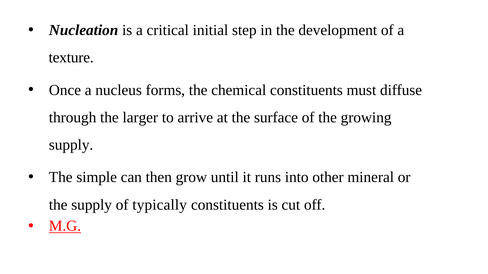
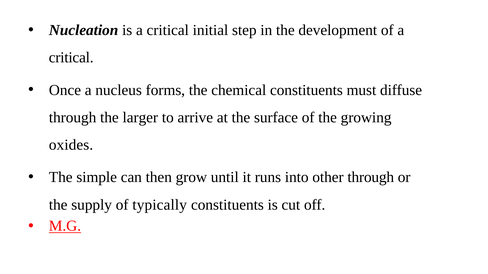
texture: texture -> critical (71, 58)
supply: supply -> oxides (71, 145)
other mineral: mineral -> through (371, 178)
